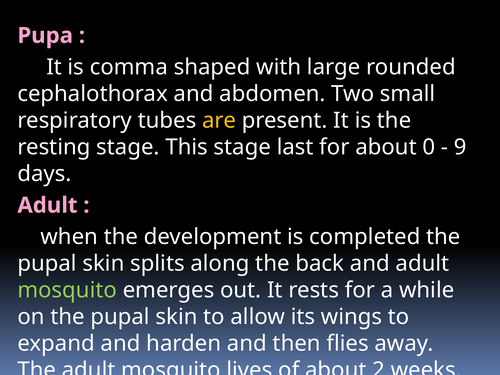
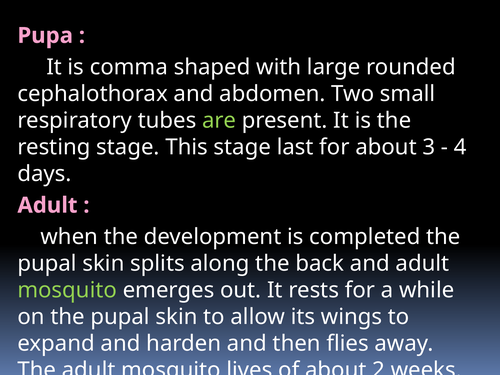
are colour: yellow -> light green (219, 120)
0: 0 -> 3 (429, 147)
9: 9 -> 4 (460, 147)
